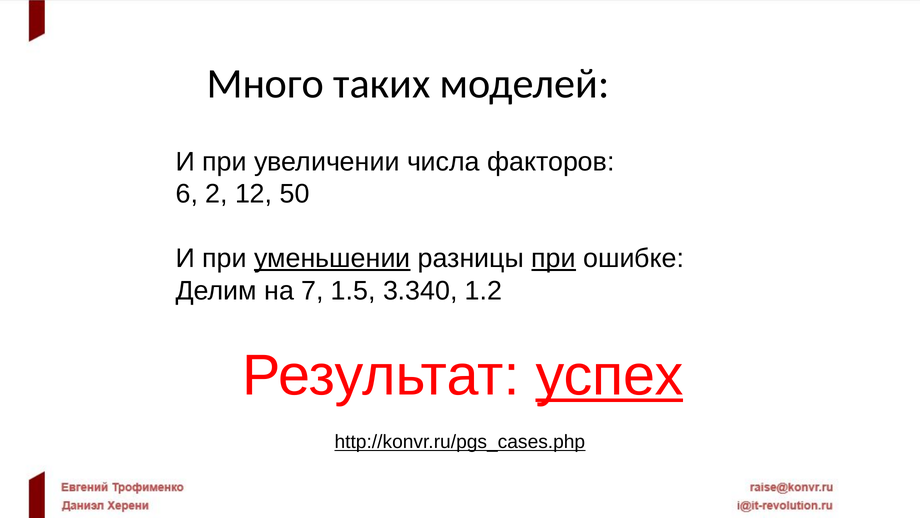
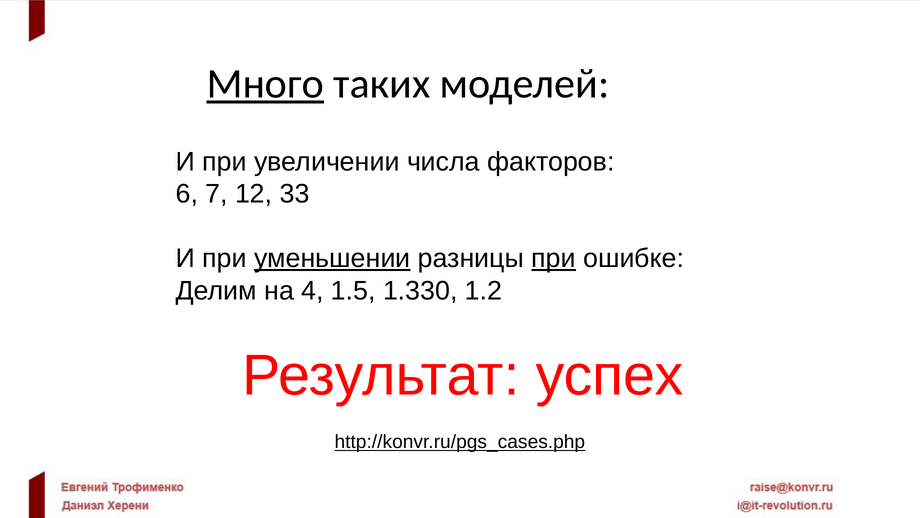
Много underline: none -> present (265, 84)
2: 2 -> 7 (217, 194)
50: 50 -> 33 (295, 194)
7: 7 -> 4 (312, 290)
3.340: 3.340 -> 1.330 (420, 290)
успех underline: present -> none (609, 375)
